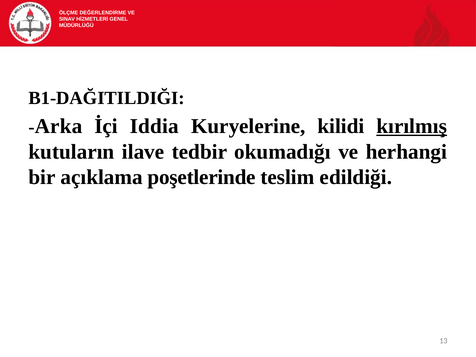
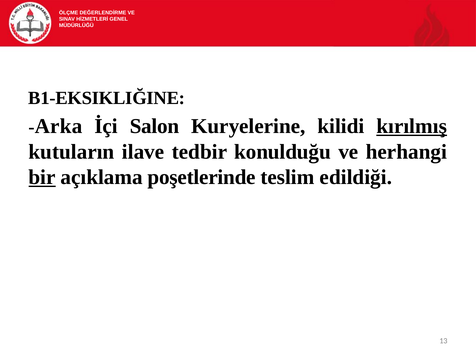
B1-DAĞITILDIĞI: B1-DAĞITILDIĞI -> B1-EKSIKLIĞINE (107, 98)
Iddia: Iddia -> Salon (155, 126)
okumadığı: okumadığı -> konulduğu (283, 152)
bir underline: none -> present (42, 177)
